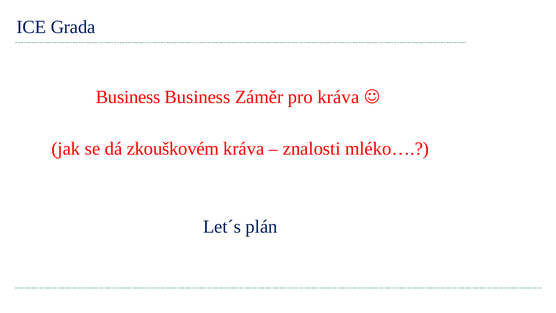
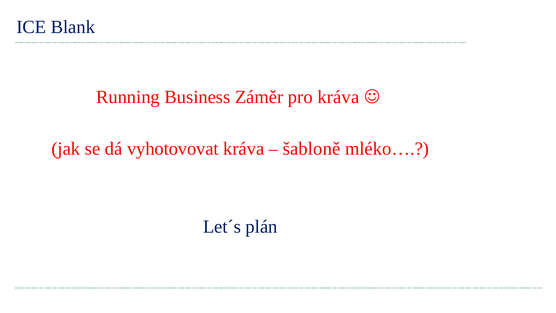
Grada: Grada -> Blank (73, 27)
Business: Business -> Running (128, 97)
zkouškovém: zkouškovém -> vyhotovovat (173, 149)
znalosti: znalosti -> šabloně (312, 149)
